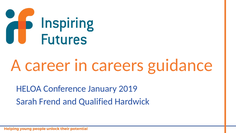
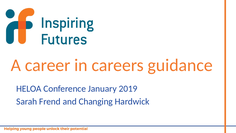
Qualified: Qualified -> Changing (96, 101)
